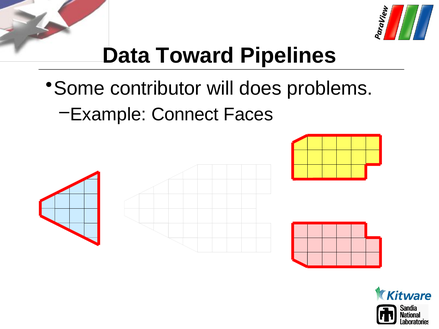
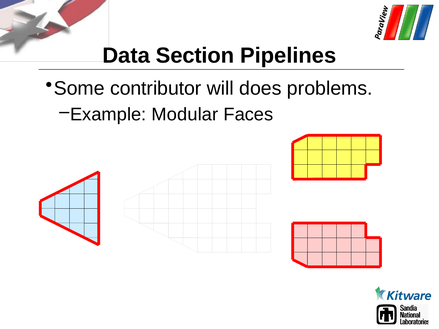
Toward: Toward -> Section (195, 56)
Connect: Connect -> Modular (185, 115)
